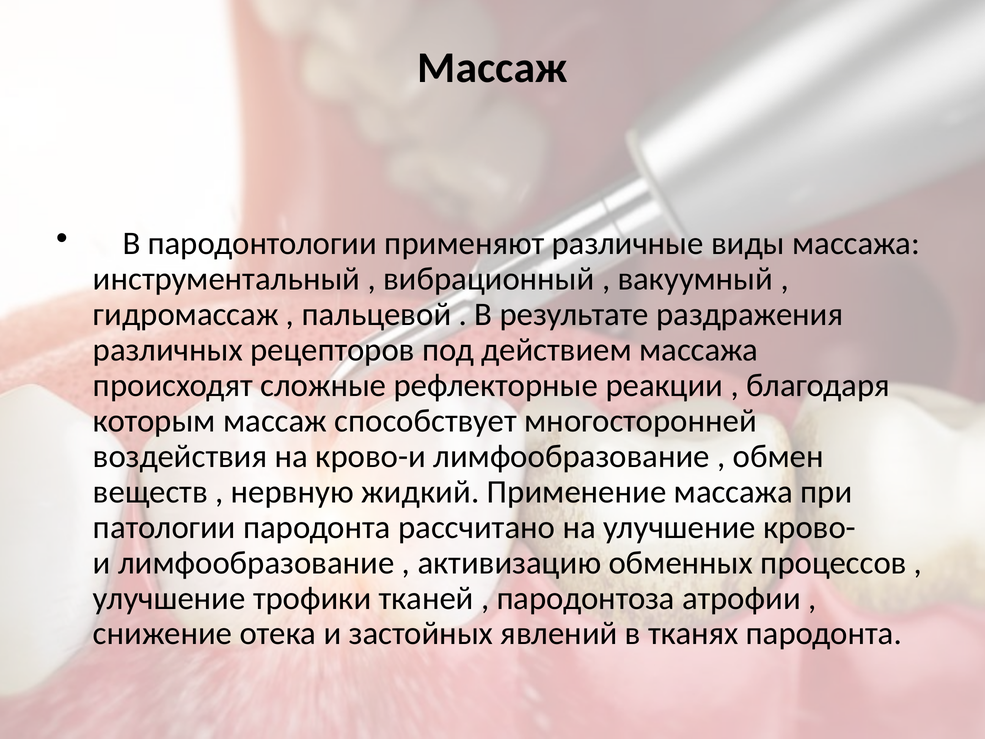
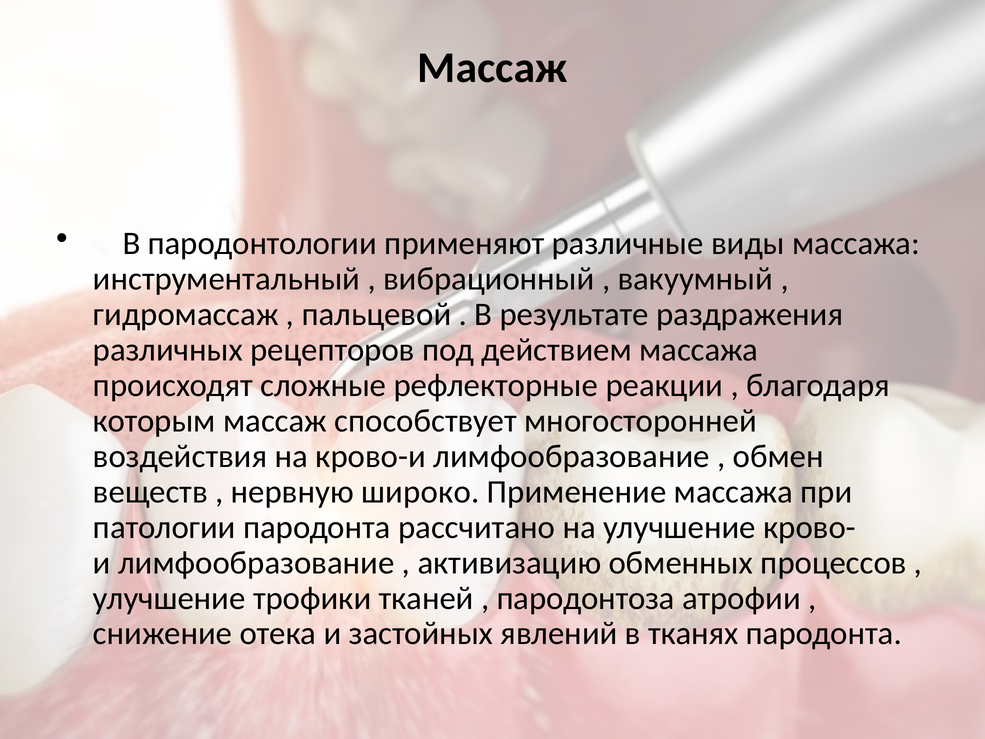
жидкий: жидкий -> широко (420, 492)
